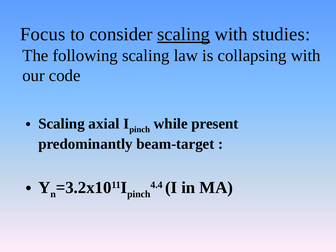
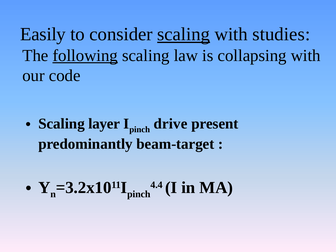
Focus: Focus -> Easily (43, 34)
following underline: none -> present (85, 55)
axial: axial -> layer (104, 124)
while: while -> drive (171, 124)
